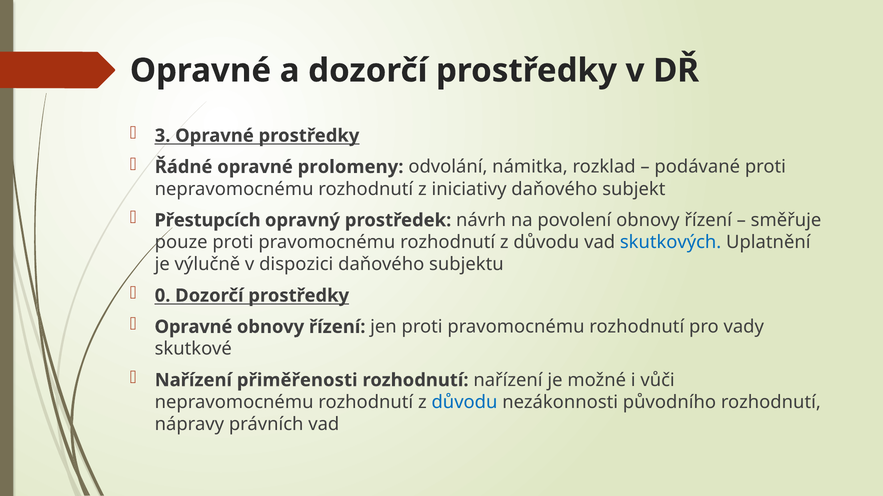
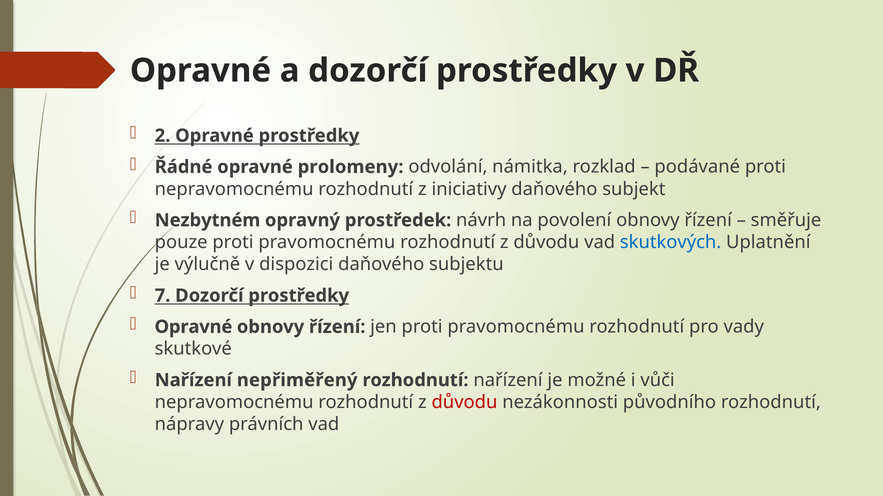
3: 3 -> 2 (163, 136)
Přestupcích: Přestupcích -> Nezbytném (207, 221)
0: 0 -> 7 (163, 296)
přiměřenosti: přiměřenosti -> nepřiměřený (297, 381)
důvodu colour: blue -> red (464, 403)
